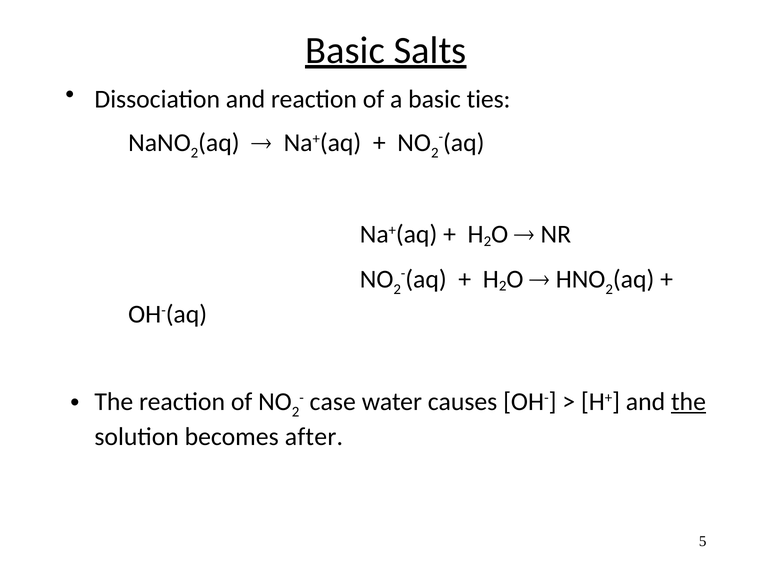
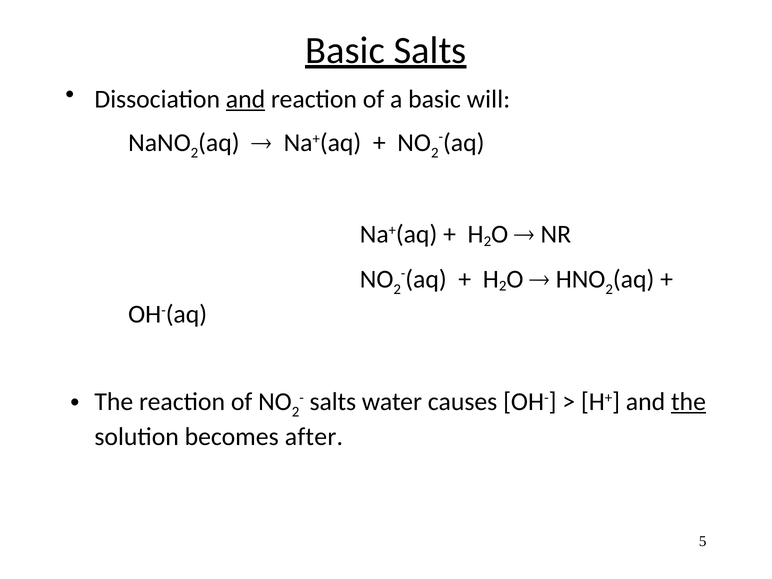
and underline: none -> present (245, 99)
ties: ties -> will (488, 99)
case: case -> salts (333, 402)
